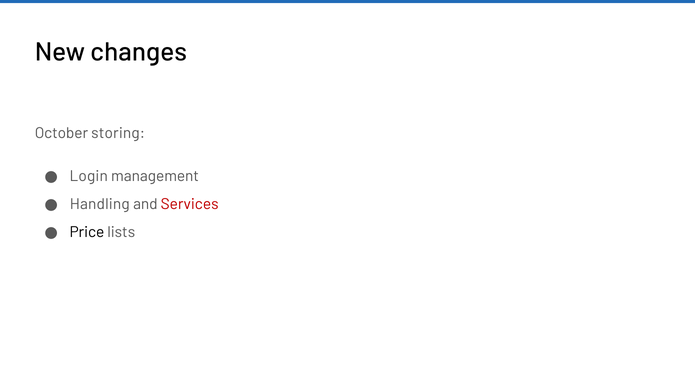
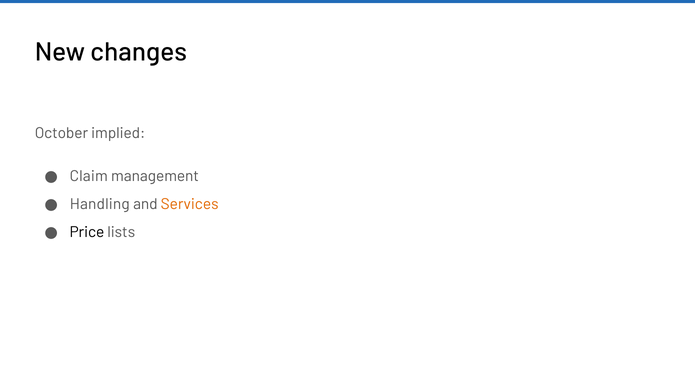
storing: storing -> implied (118, 133)
Login: Login -> Claim (89, 176)
Services colour: red -> orange (190, 204)
